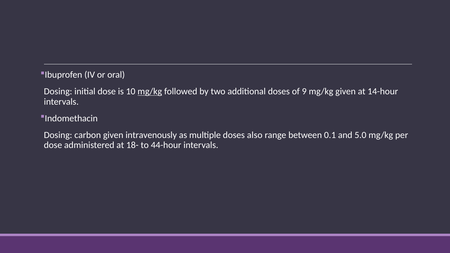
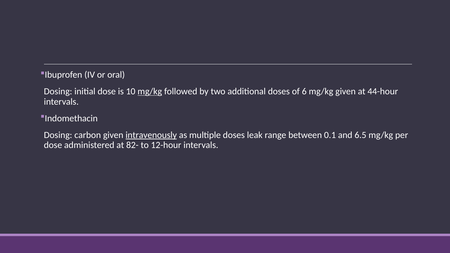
9: 9 -> 6 (304, 92)
14-hour: 14-hour -> 44-hour (383, 92)
intravenously underline: none -> present (151, 135)
also: also -> leak (255, 135)
5.0: 5.0 -> 6.5 (360, 135)
18-: 18- -> 82- (132, 145)
44-hour: 44-hour -> 12-hour (166, 145)
